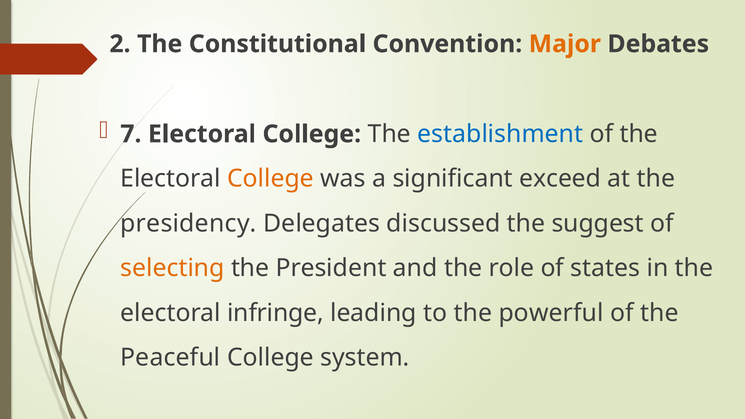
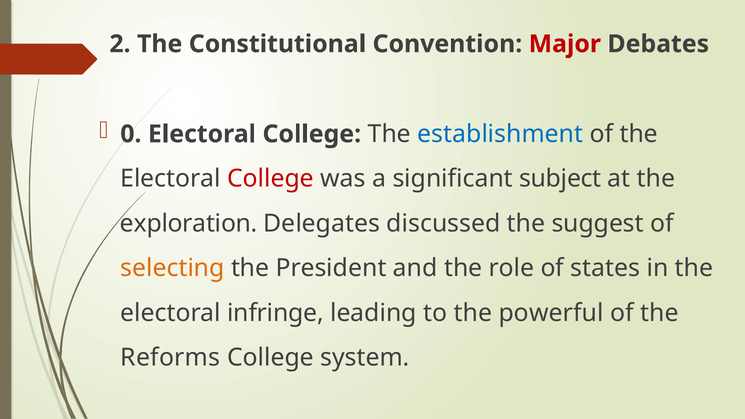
Major colour: orange -> red (565, 44)
7: 7 -> 0 (131, 134)
College colour: orange -> red (270, 179)
exceed: exceed -> subject (560, 179)
presidency: presidency -> exploration (189, 224)
Peaceful: Peaceful -> Reforms (170, 358)
